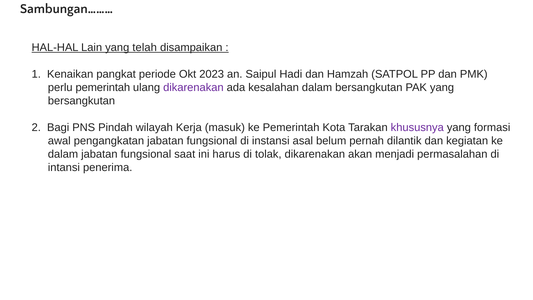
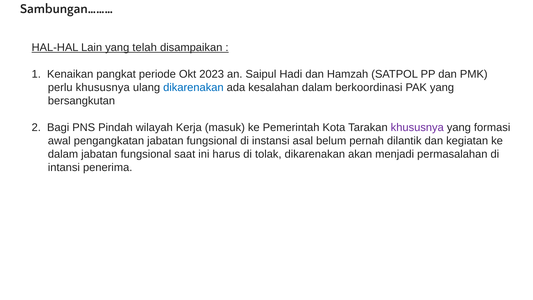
perlu pemerintah: pemerintah -> khususnya (103, 87)
dikarenakan colour: purple -> blue (193, 87)
dalam bersangkutan: bersangkutan -> berkoordinasi (369, 87)
